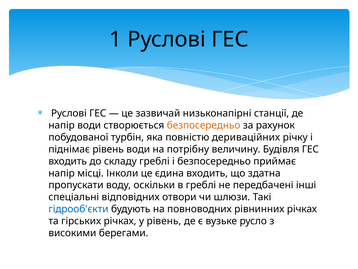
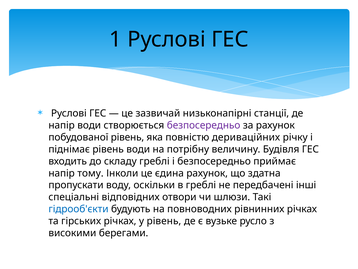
безпосередньо colour: orange -> purple (204, 125)
побудованої турбін: турбін -> рівень (127, 137)
місці: місці -> тому (90, 173)
єдина входить: входить -> рахунок (207, 173)
